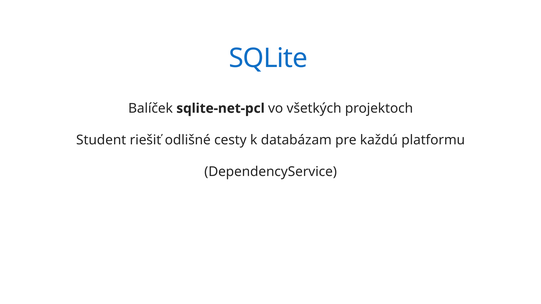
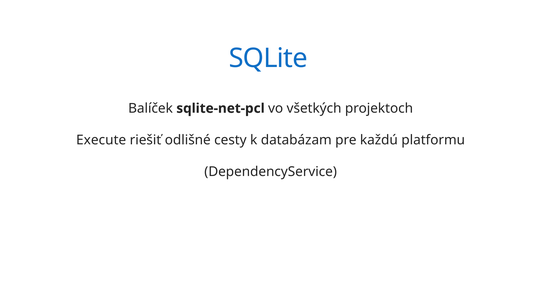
Student: Student -> Execute (101, 140)
